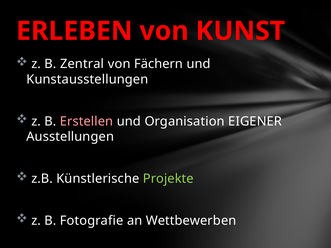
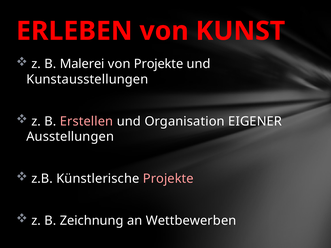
Zentral: Zentral -> Malerei (82, 64)
von Fächern: Fächern -> Projekte (159, 64)
Projekte colour: light green -> pink (168, 179)
Fotografie: Fotografie -> Zeichnung (92, 221)
